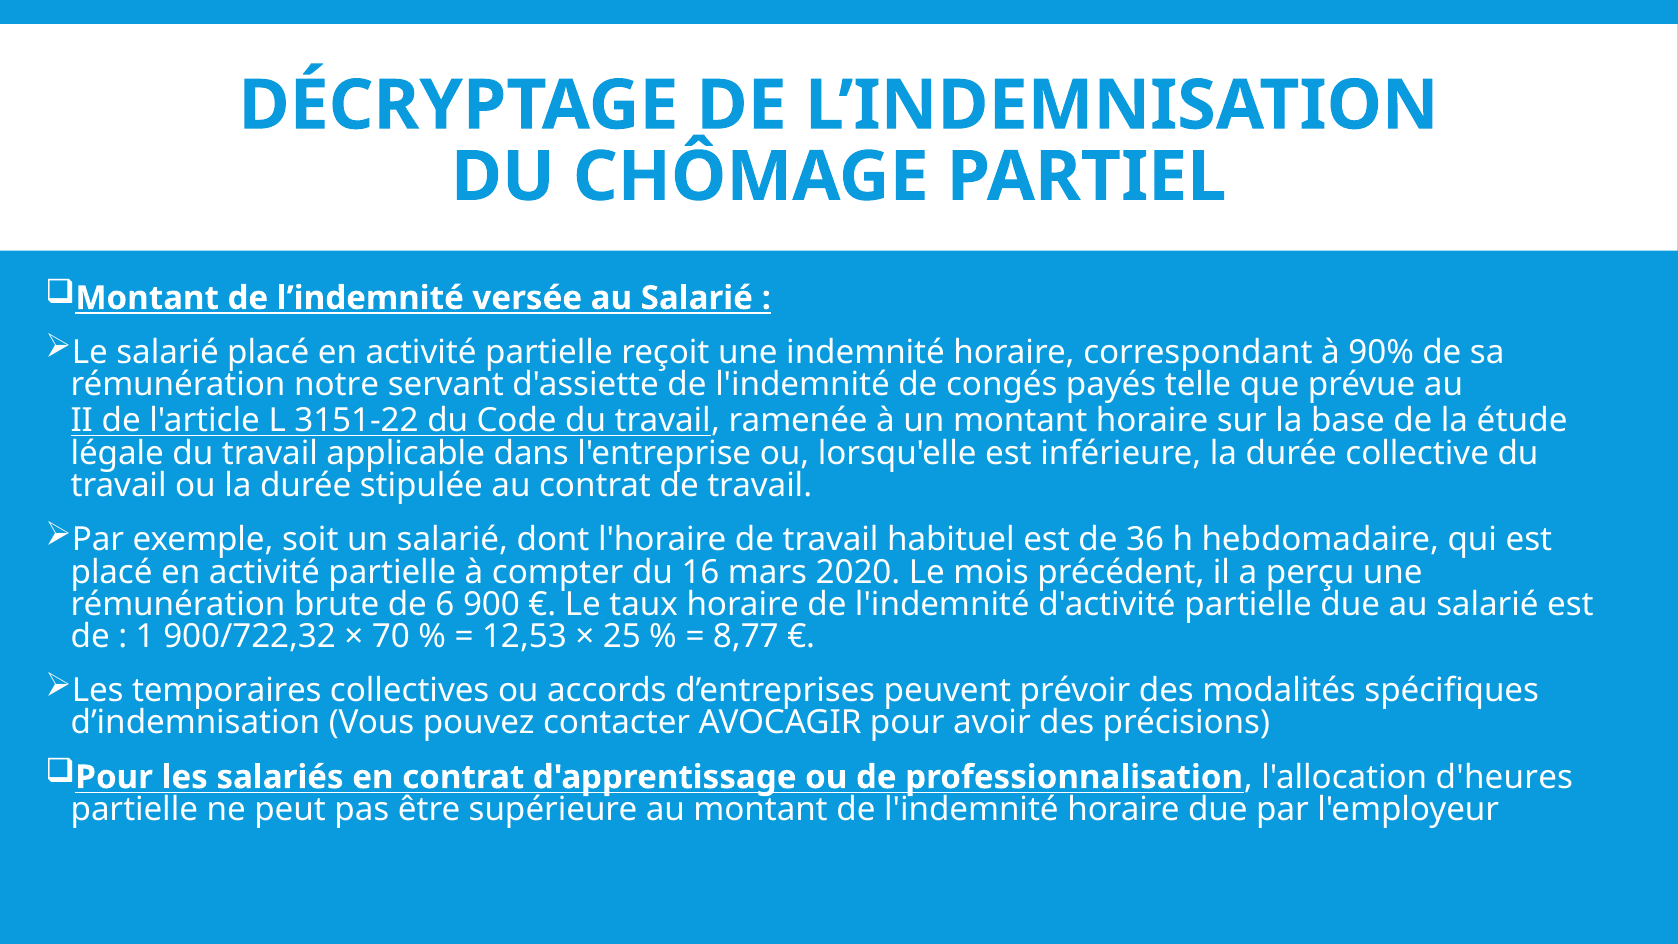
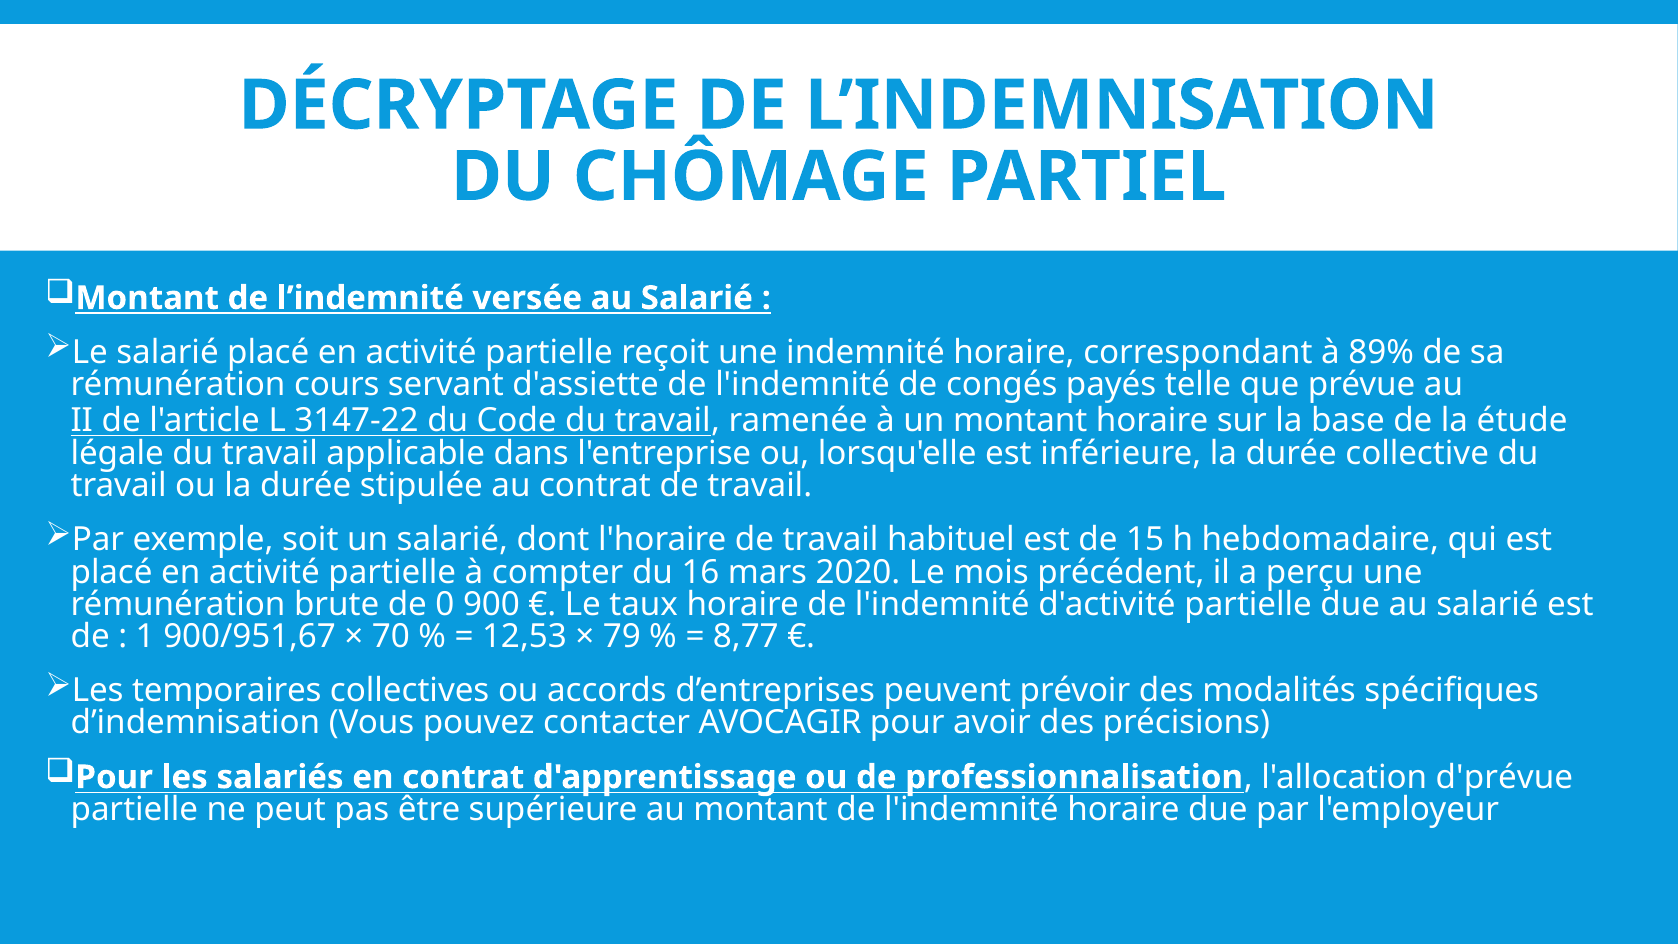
90%: 90% -> 89% (1381, 352)
notre: notre -> cours (337, 384)
3151-22: 3151-22 -> 3147-22 (356, 420)
36: 36 -> 15 (1145, 540)
6: 6 -> 0 (445, 604)
900/722,32: 900/722,32 -> 900/951,67 (250, 636)
25: 25 -> 79 (622, 636)
d'heures: d'heures -> d'prévue (1504, 777)
